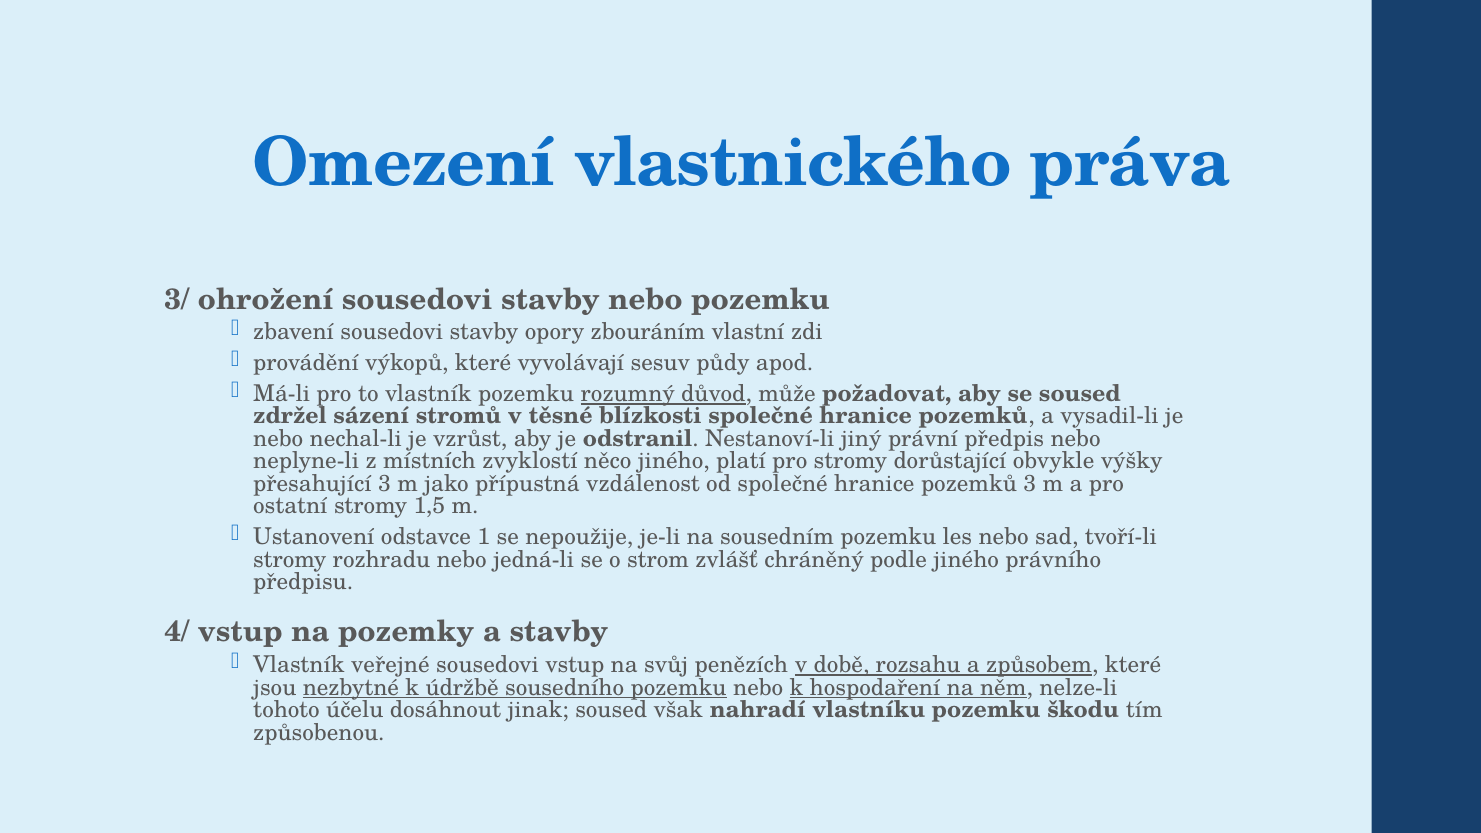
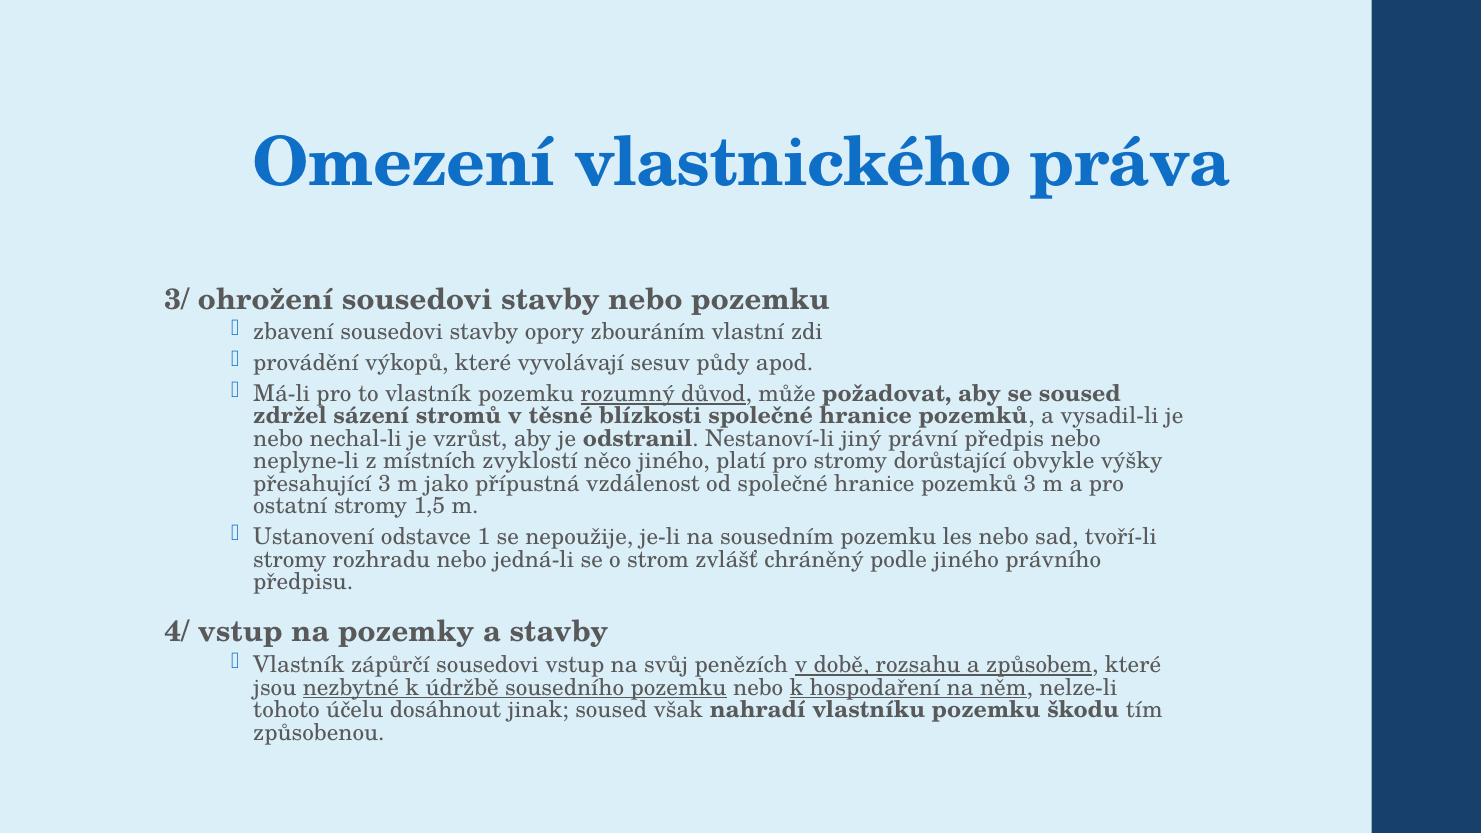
veřejné: veřejné -> zápůrčí (390, 665)
